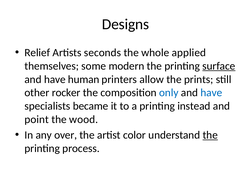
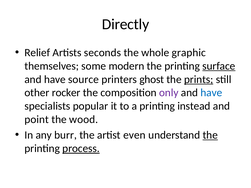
Designs: Designs -> Directly (126, 24)
applied: applied -> graphic (189, 53)
human: human -> source (84, 79)
allow: allow -> ghost (152, 79)
prints underline: none -> present (199, 79)
only colour: blue -> purple (169, 93)
became: became -> popular (91, 106)
over: over -> burr (66, 135)
color: color -> even (134, 135)
process underline: none -> present (81, 149)
